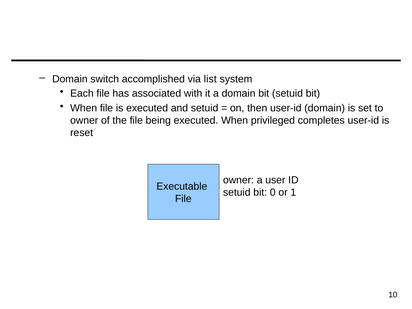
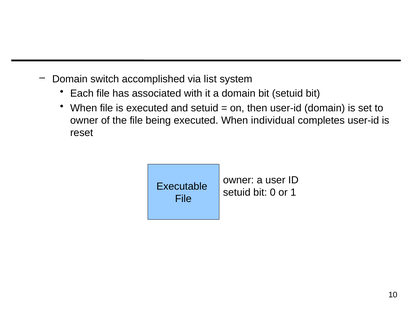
privileged: privileged -> individual (273, 120)
